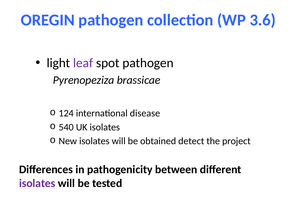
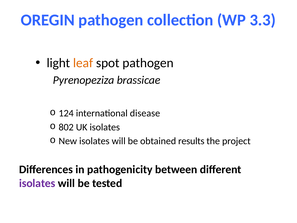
3.6: 3.6 -> 3.3 (263, 20)
leaf colour: purple -> orange (83, 63)
540: 540 -> 802 (66, 127)
detect: detect -> results (191, 141)
